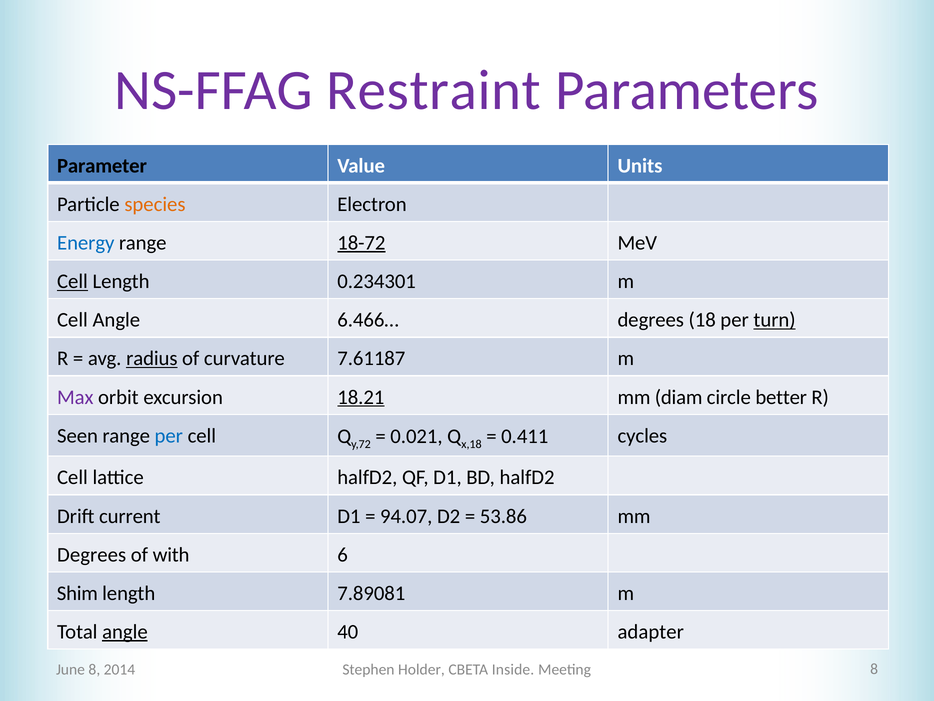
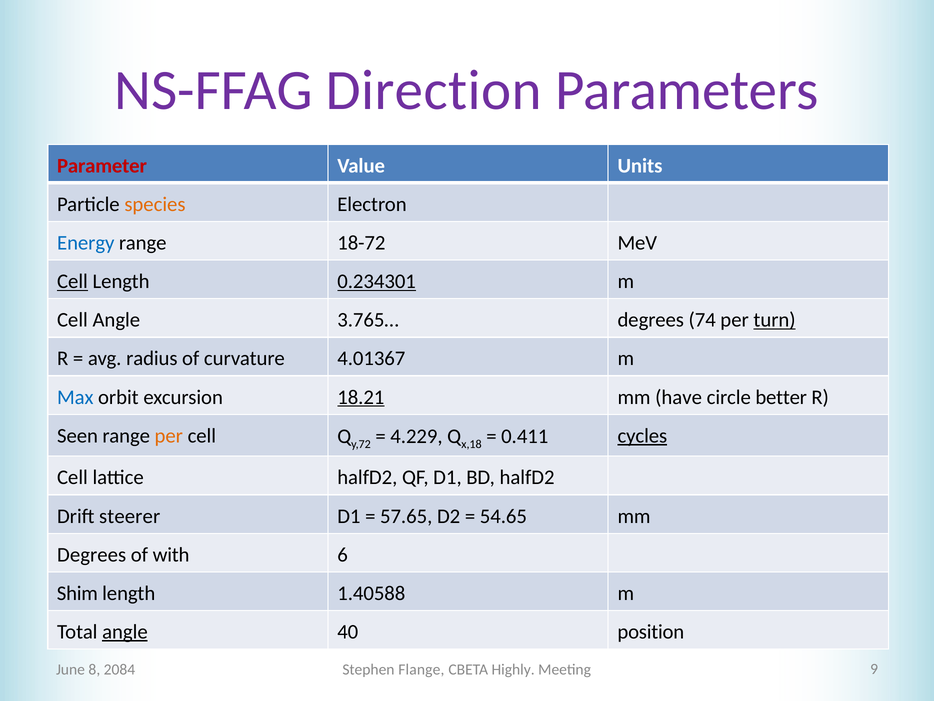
Restraint: Restraint -> Direction (434, 90)
Parameter colour: black -> red (102, 166)
18-72 underline: present -> none (361, 243)
0.234301 underline: none -> present (377, 281)
6.466…: 6.466… -> 3.765… (368, 320)
18: 18 -> 74 (702, 320)
radius underline: present -> none (152, 358)
7.61187: 7.61187 -> 4.01367 (371, 358)
Max colour: purple -> blue (75, 397)
diam: diam -> have (679, 397)
per colour: blue -> orange (169, 435)
0.021: 0.021 -> 4.229 (416, 436)
cycles underline: none -> present (642, 435)
current: current -> steerer (130, 516)
94.07: 94.07 -> 57.65 (406, 516)
53.86: 53.86 -> 54.65 (503, 516)
7.89081: 7.89081 -> 1.40588 (371, 593)
adapter: adapter -> position (651, 631)
2014: 2014 -> 2084 (119, 669)
Holder: Holder -> Flange (421, 669)
Inside: Inside -> Highly (513, 669)
Meeting 8: 8 -> 9 (874, 669)
